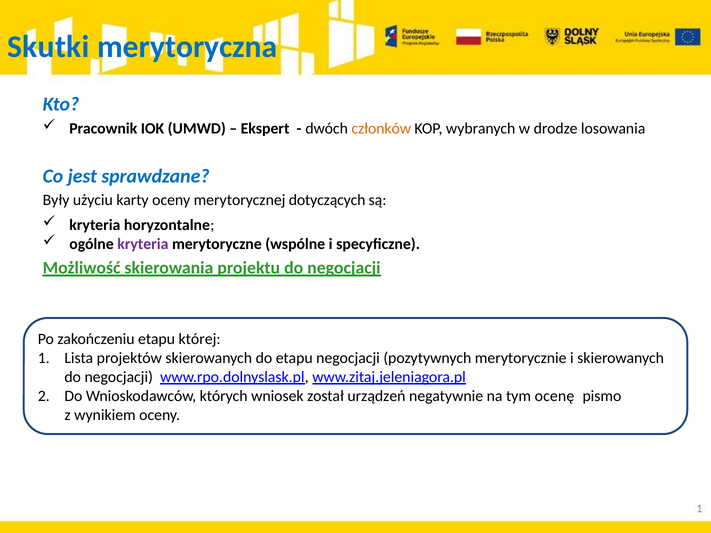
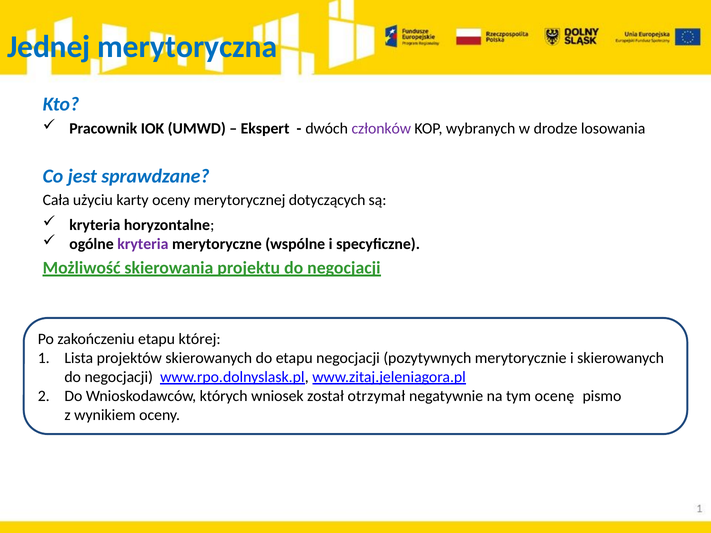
Skutki: Skutki -> Jednej (49, 47)
członków colour: orange -> purple (381, 129)
Były: Były -> Cała (56, 200)
urządzeń: urządzeń -> otrzymał (376, 396)
